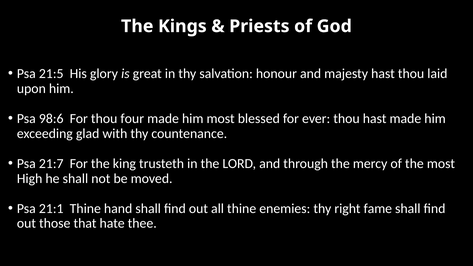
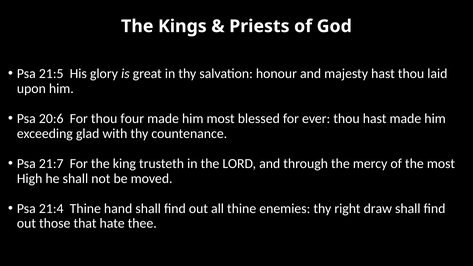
98:6: 98:6 -> 20:6 (51, 119)
21:1: 21:1 -> 21:4 (51, 209)
fame: fame -> draw (378, 209)
